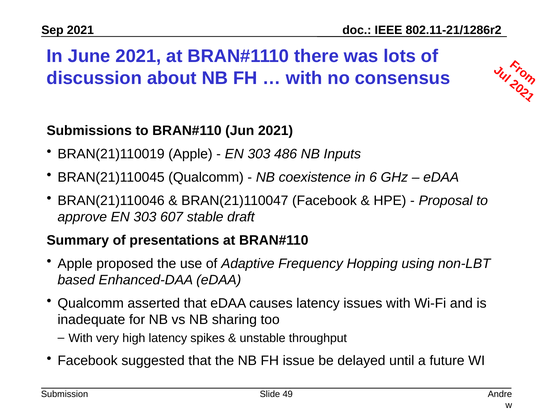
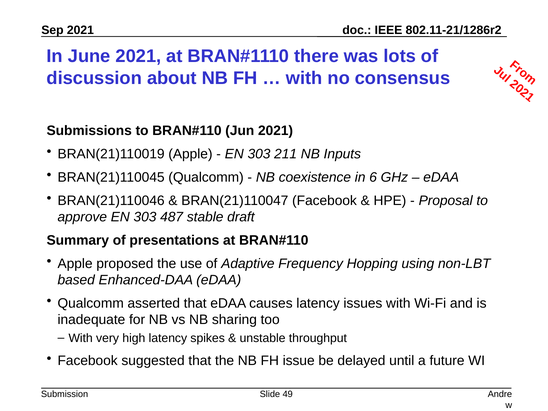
486: 486 -> 211 (286, 154)
607: 607 -> 487 (172, 217)
